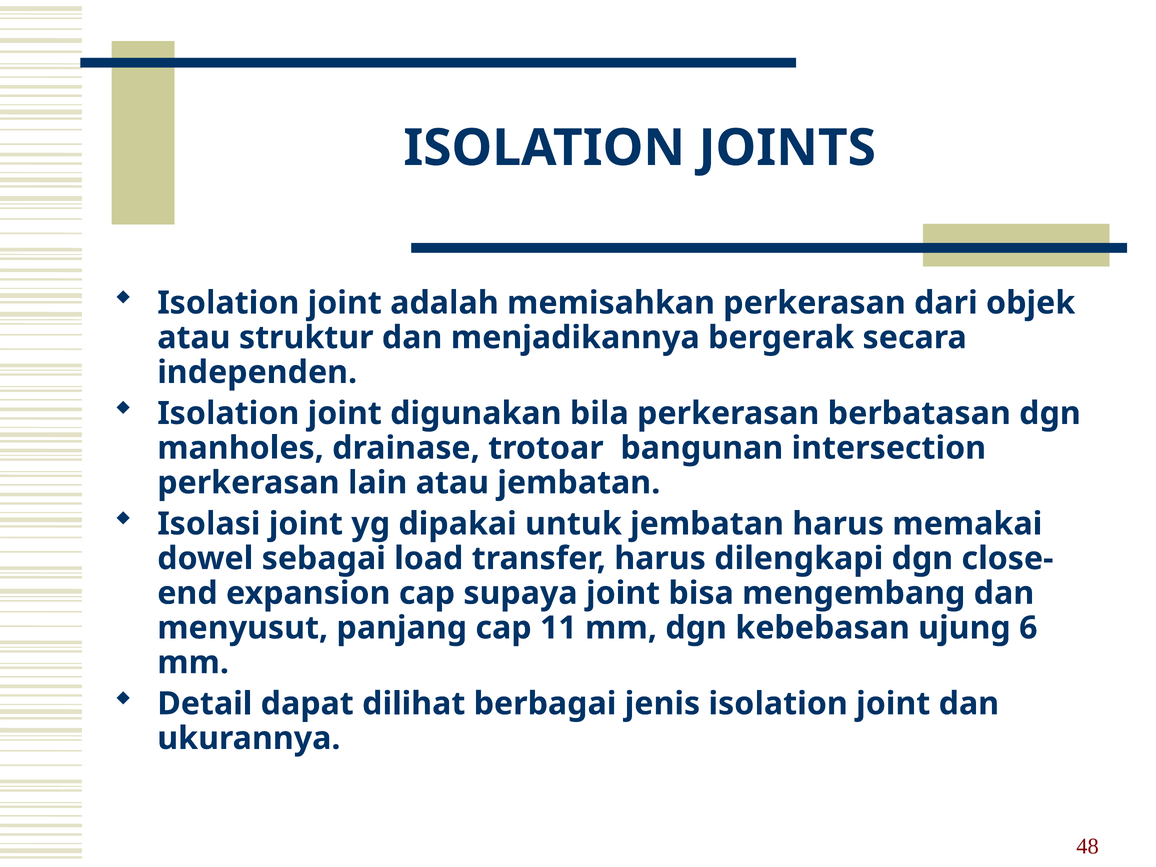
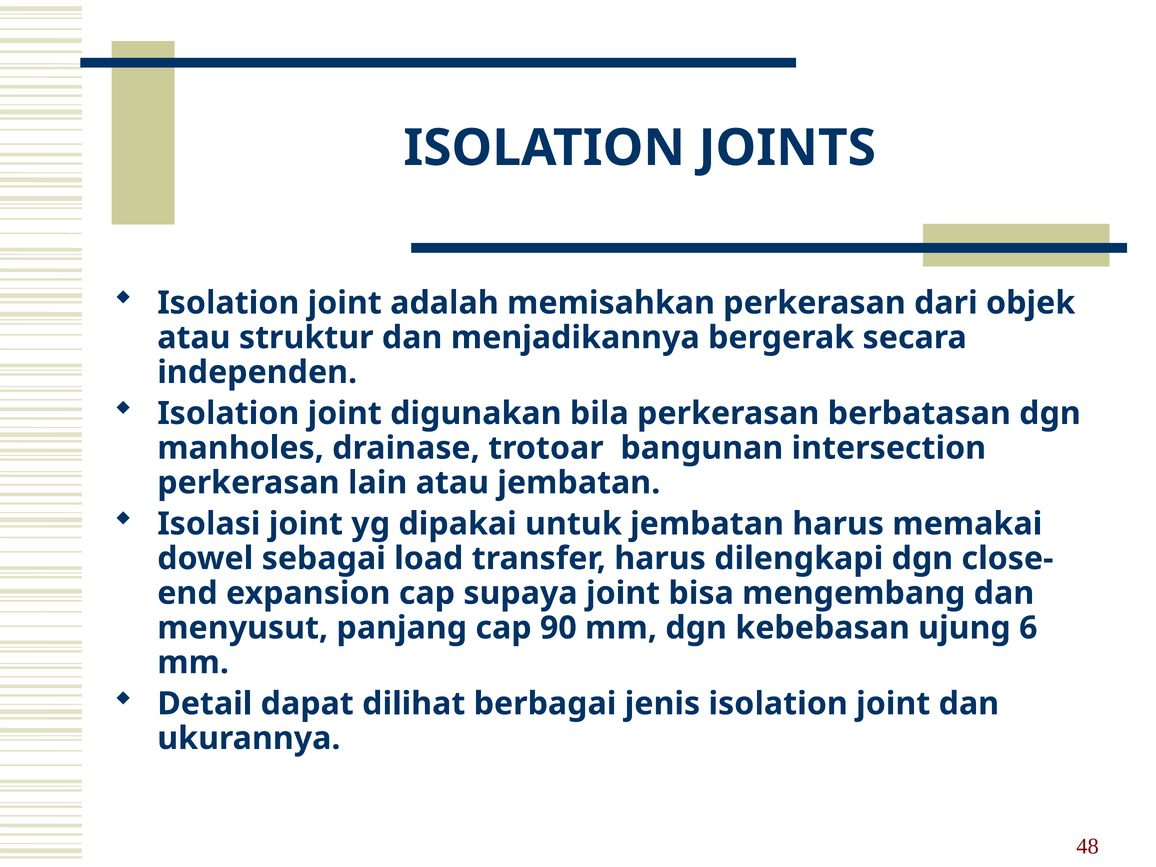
11: 11 -> 90 (558, 628)
